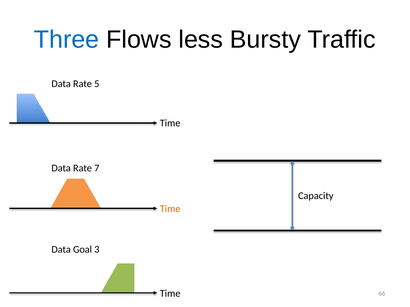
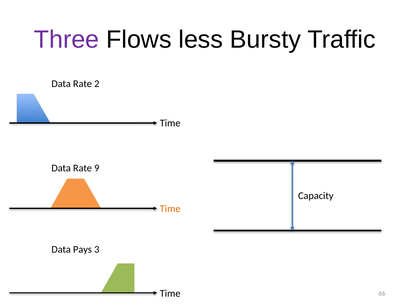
Three colour: blue -> purple (67, 40)
5: 5 -> 2 (97, 84)
7: 7 -> 9 (97, 168)
Goal: Goal -> Pays (82, 250)
